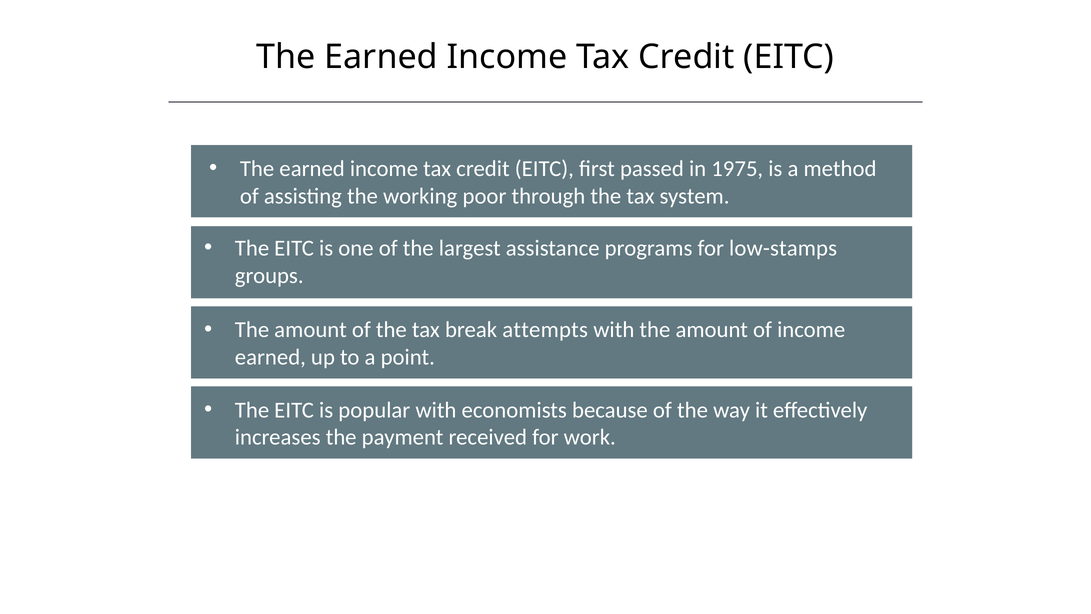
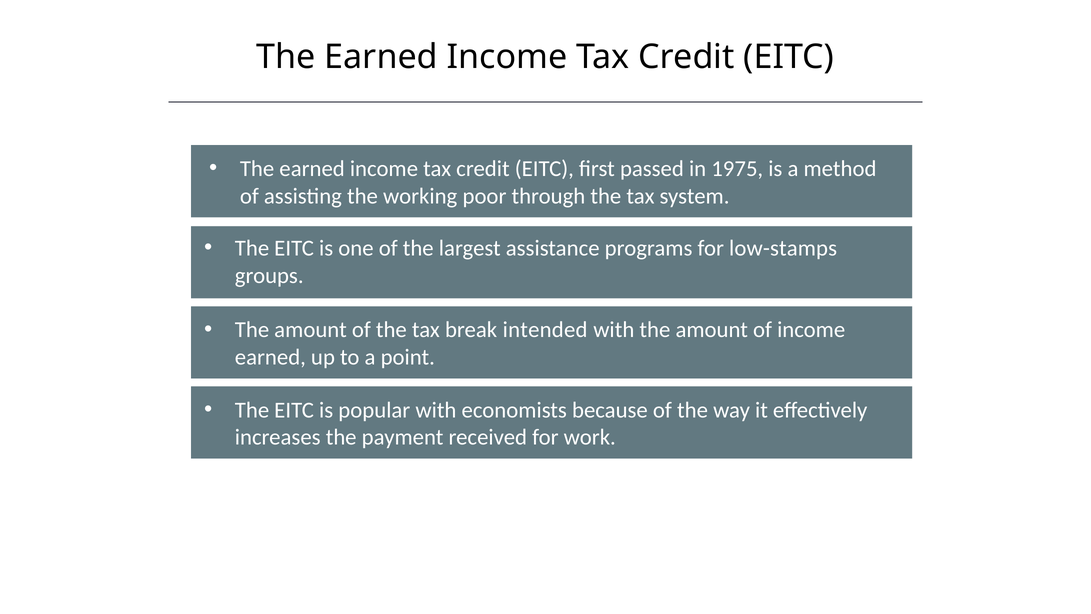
attempts: attempts -> intended (545, 330)
